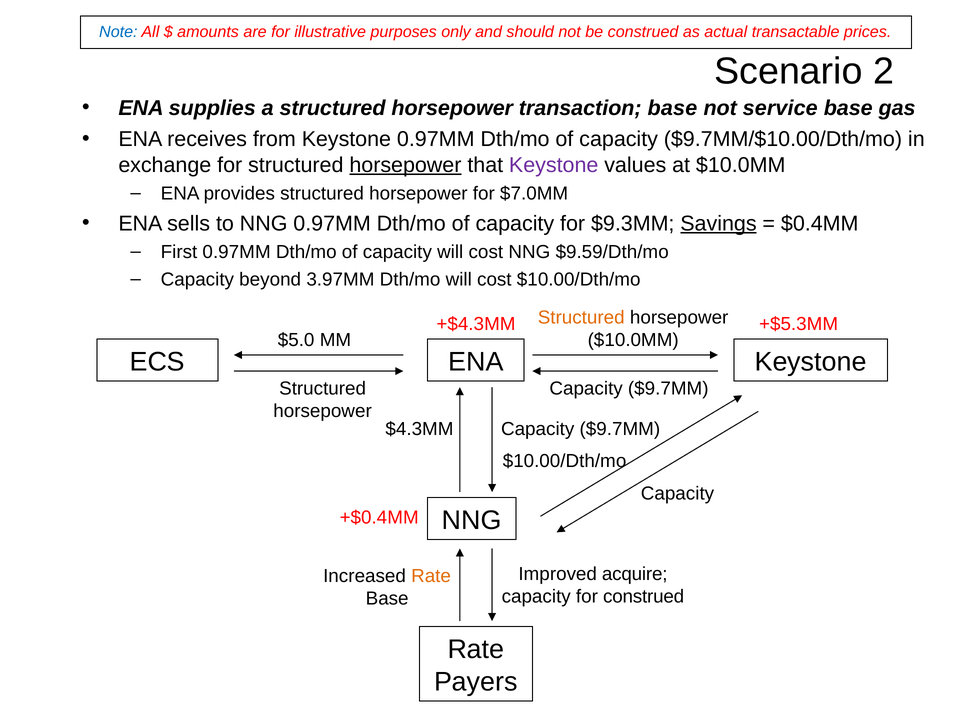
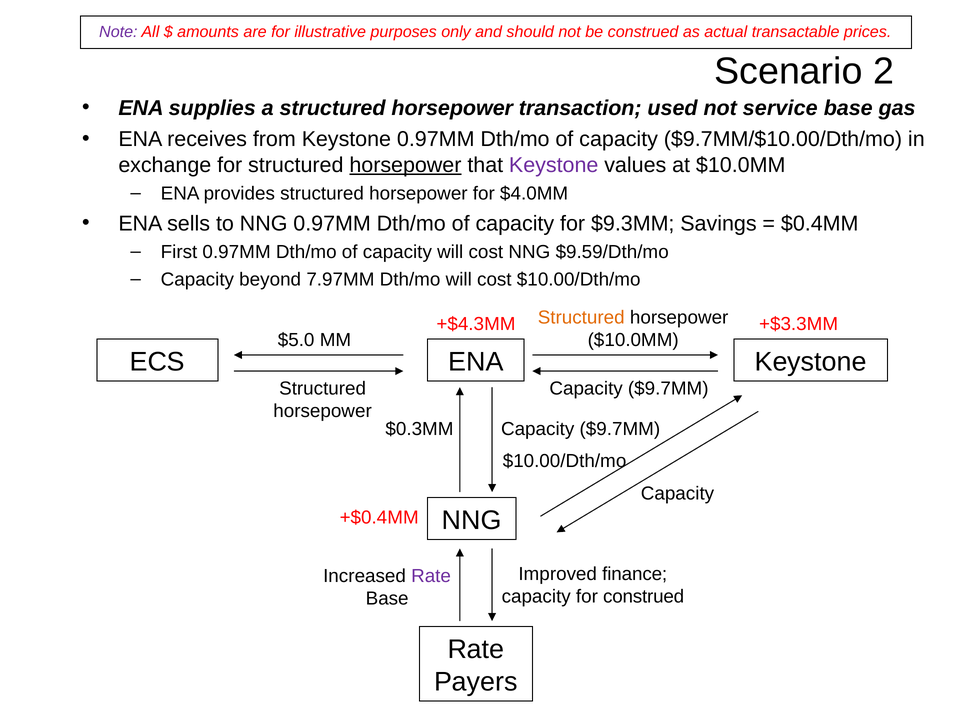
Note colour: blue -> purple (118, 32)
transaction base: base -> used (673, 108)
$7.0MM: $7.0MM -> $4.0MM (534, 194)
Savings underline: present -> none (718, 224)
3.97MM: 3.97MM -> 7.97MM (340, 279)
+$5.3MM: +$5.3MM -> +$3.3MM (799, 324)
$4.3MM: $4.3MM -> $0.3MM (419, 429)
acquire: acquire -> finance (635, 574)
Rate colour: orange -> purple (431, 576)
